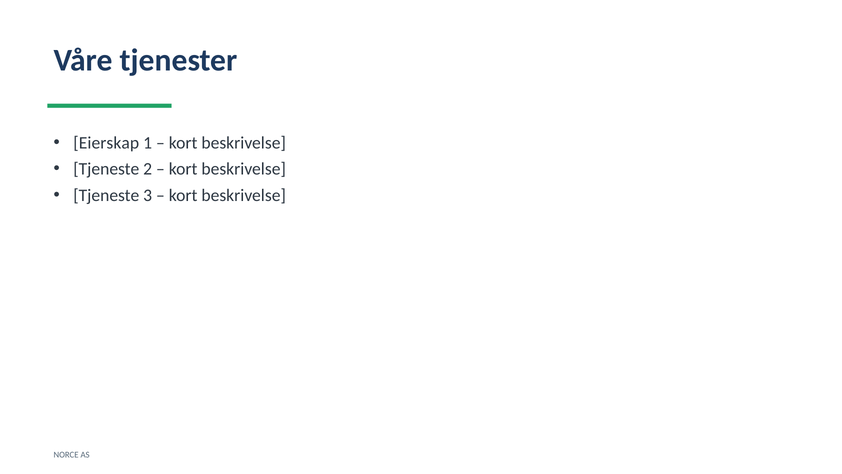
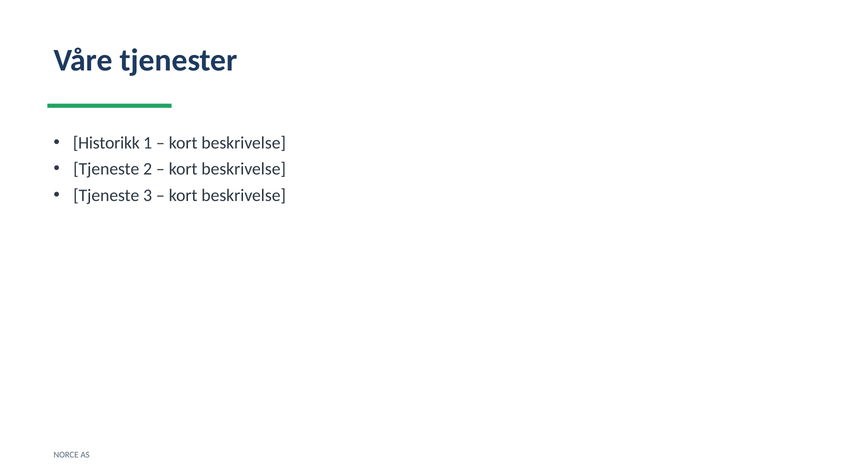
Eierskap: Eierskap -> Historikk (106, 143)
